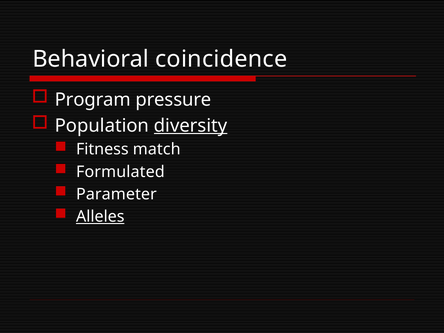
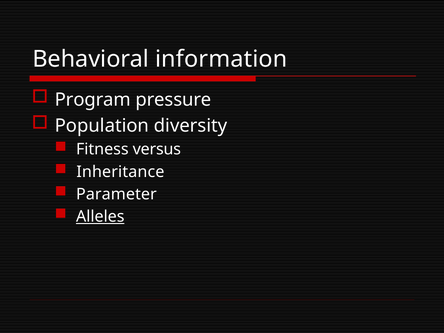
coincidence: coincidence -> information (221, 59)
diversity underline: present -> none (191, 126)
match: match -> versus (157, 149)
Formulated: Formulated -> Inheritance (120, 172)
